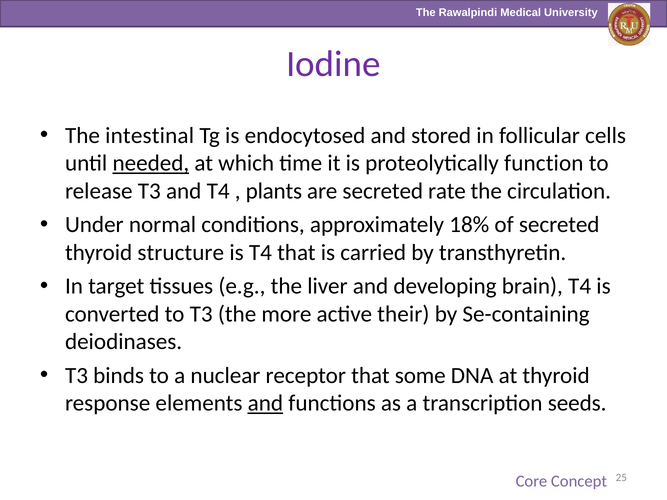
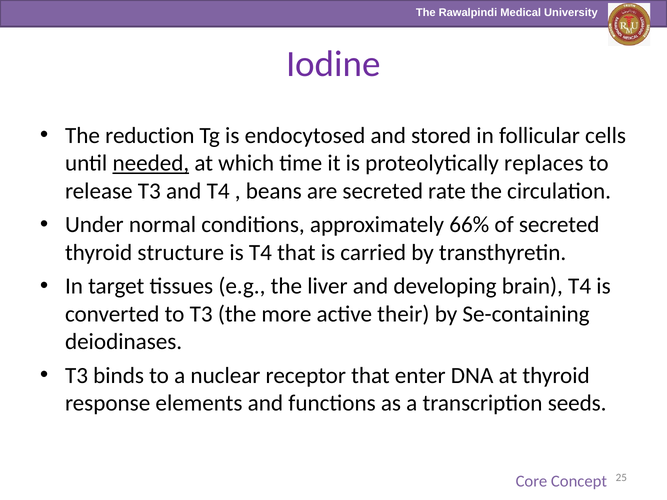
intestinal: intestinal -> reduction (150, 136)
function: function -> replaces (544, 163)
plants: plants -> beans (274, 191)
18%: 18% -> 66% (469, 225)
some: some -> enter (420, 376)
and underline: present -> none (265, 403)
